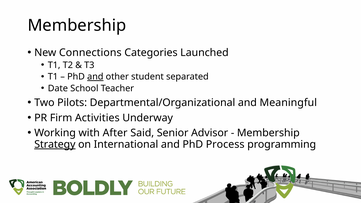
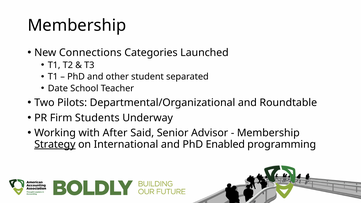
and underline: present -> none (95, 77)
Meaningful: Meaningful -> Roundtable (288, 103)
Activities: Activities -> Students (97, 118)
Process: Process -> Enabled (225, 144)
